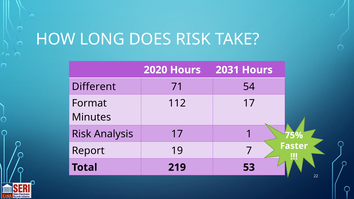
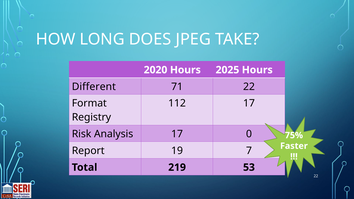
DOES RISK: RISK -> JPEG (193, 39)
2031: 2031 -> 2025 (227, 70)
71 54: 54 -> 22 (249, 87)
Minutes: Minutes -> Registry (91, 117)
1: 1 -> 0 (249, 134)
